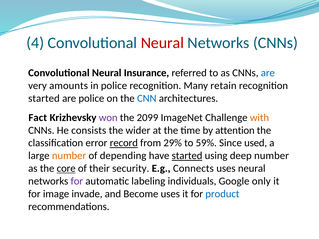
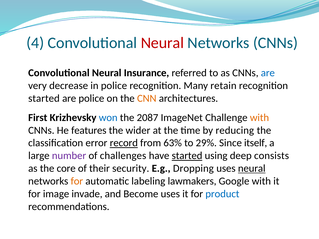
amounts: amounts -> decrease (69, 86)
CNN colour: blue -> orange (147, 99)
Fact: Fact -> First (38, 118)
won colour: purple -> blue (108, 118)
2099: 2099 -> 2087 (147, 118)
consists: consists -> features (89, 130)
attention: attention -> reducing (235, 130)
29%: 29% -> 63% (173, 143)
59%: 59% -> 29% (206, 143)
used: used -> itself (256, 143)
number colour: orange -> purple (69, 156)
depending: depending -> challenges (123, 156)
deep number: number -> consists (272, 156)
core underline: present -> none (66, 169)
Connects: Connects -> Dropping (193, 169)
neural underline: none -> present (252, 169)
for colour: purple -> orange (77, 181)
individuals: individuals -> lawmakers (192, 181)
Google only: only -> with (261, 181)
